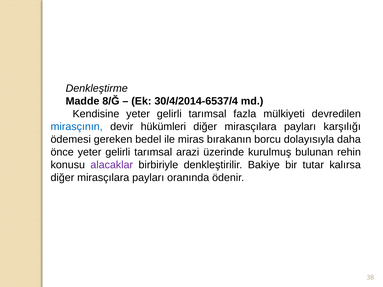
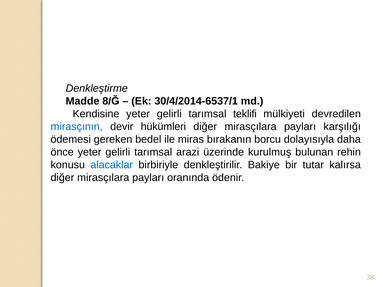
30/4/2014-6537/4: 30/4/2014-6537/4 -> 30/4/2014-6537/1 (196, 101)
fazla: fazla -> teklifi (245, 114)
alacaklar colour: purple -> blue (112, 165)
